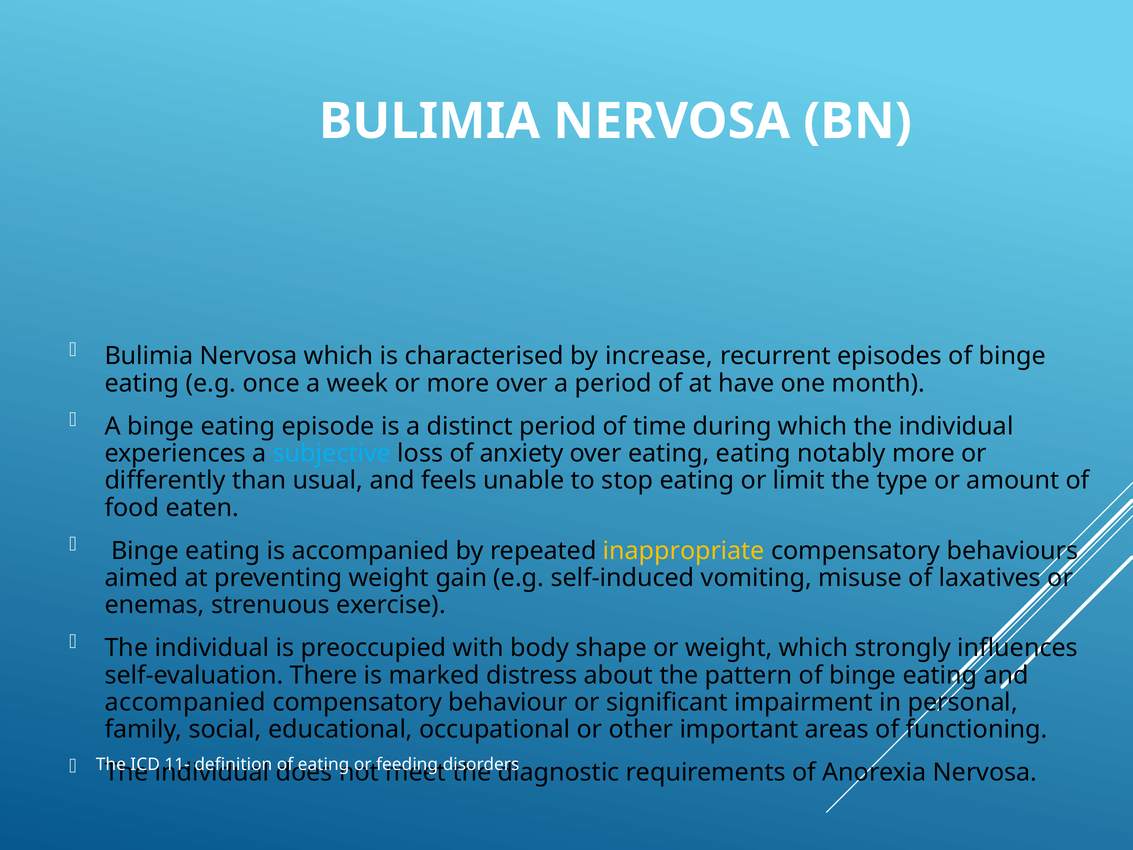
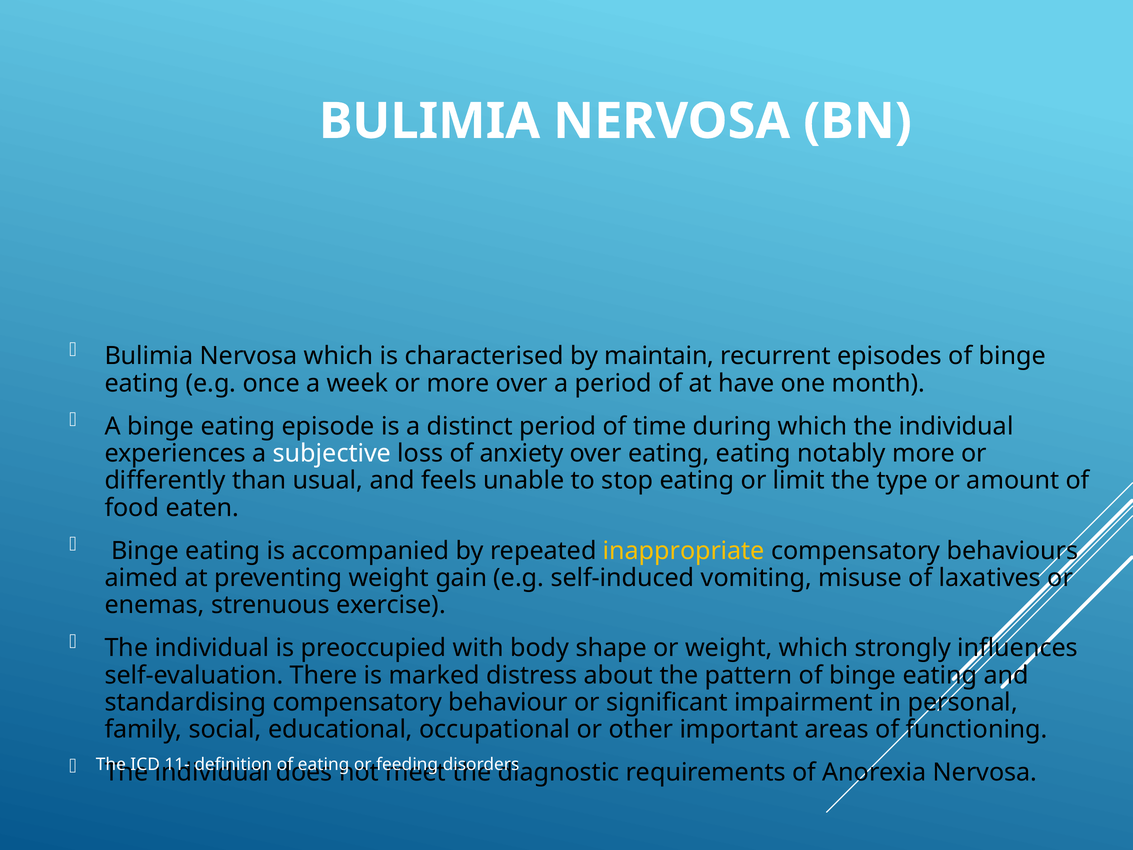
increase: increase -> maintain (659, 356)
subjective colour: light blue -> white (332, 453)
accompanied: accompanied -> standardising (185, 702)
